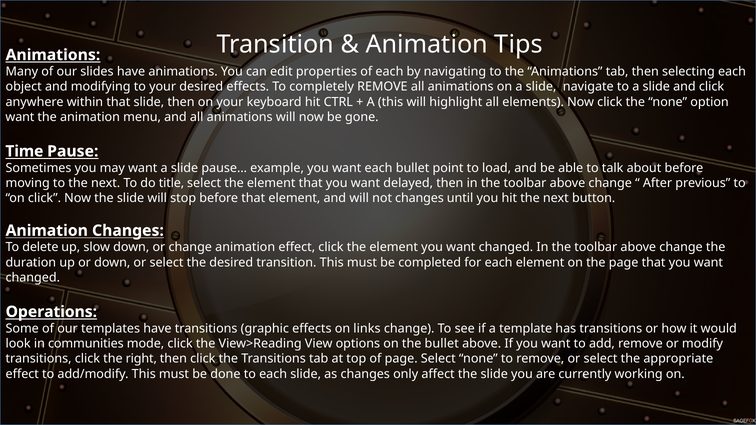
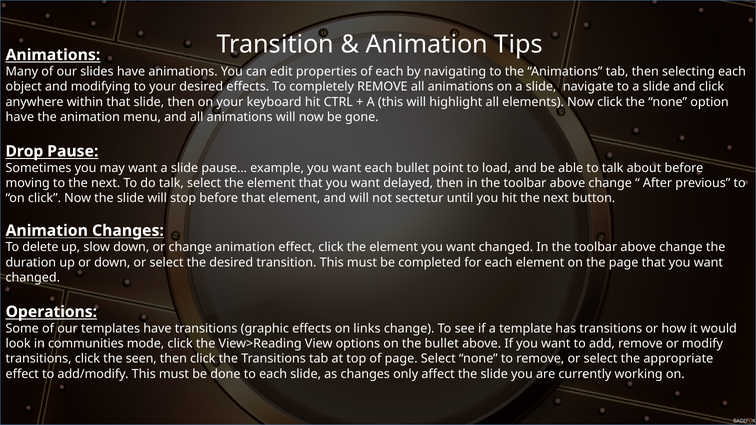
want: want -> have (20, 117)
Time: Time -> Drop (24, 151)
do title: title -> talk (171, 183)
not changes: changes -> sectetur (419, 198)
right: right -> seen (141, 359)
